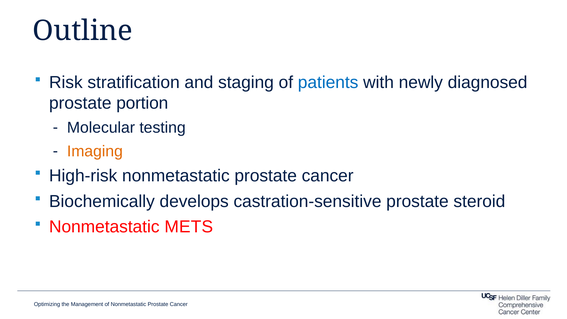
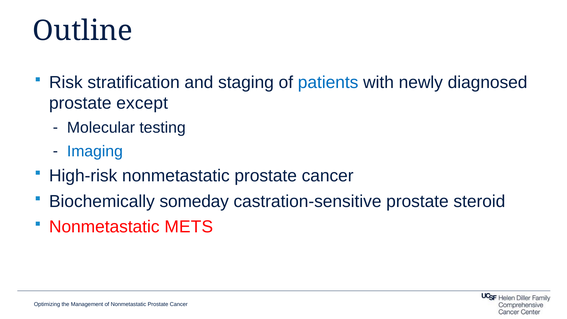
portion: portion -> except (142, 103)
Imaging colour: orange -> blue (95, 151)
develops: develops -> someday (194, 201)
